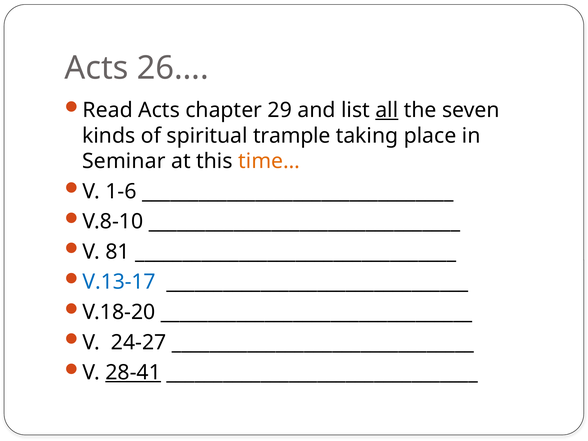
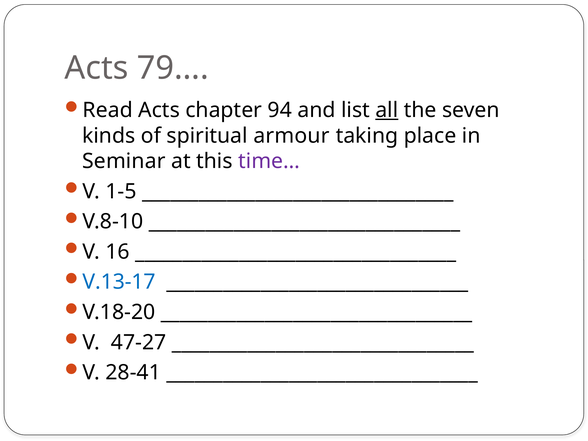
26…: 26… -> 79… (173, 68)
29: 29 -> 94 (280, 110)
trample: trample -> armour (292, 136)
time… colour: orange -> purple (269, 161)
1-6: 1-6 -> 1-5 (121, 191)
81: 81 -> 16 (118, 252)
24-27: 24-27 -> 47-27 (139, 342)
28-41 underline: present -> none (133, 373)
